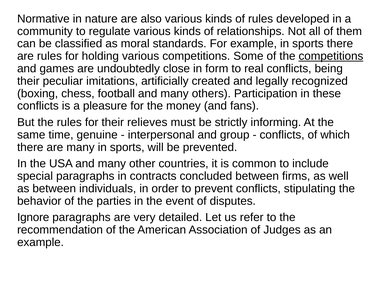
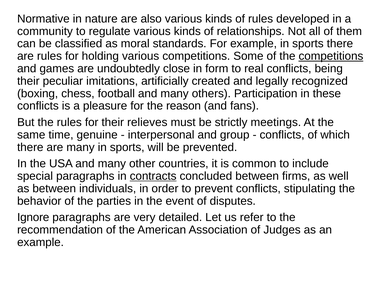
money: money -> reason (184, 106)
informing: informing -> meetings (276, 123)
contracts underline: none -> present (153, 176)
